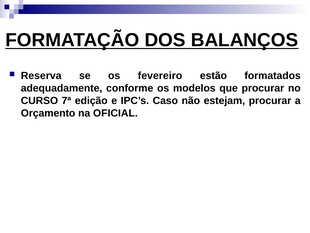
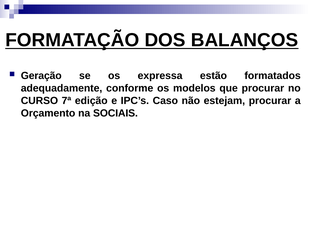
Reserva: Reserva -> Geração (41, 76)
fevereiro: fevereiro -> expressa (160, 76)
OFICIAL: OFICIAL -> SOCIAIS (116, 113)
